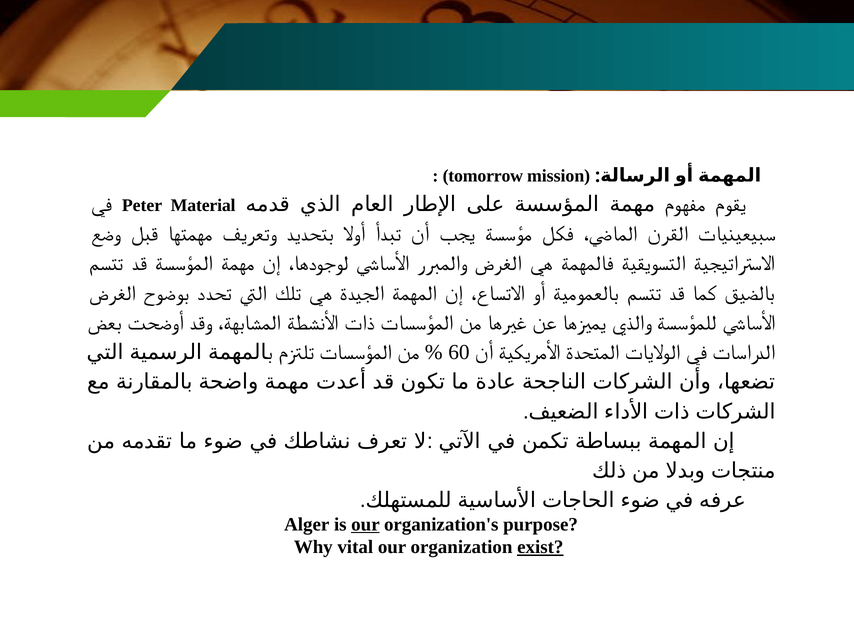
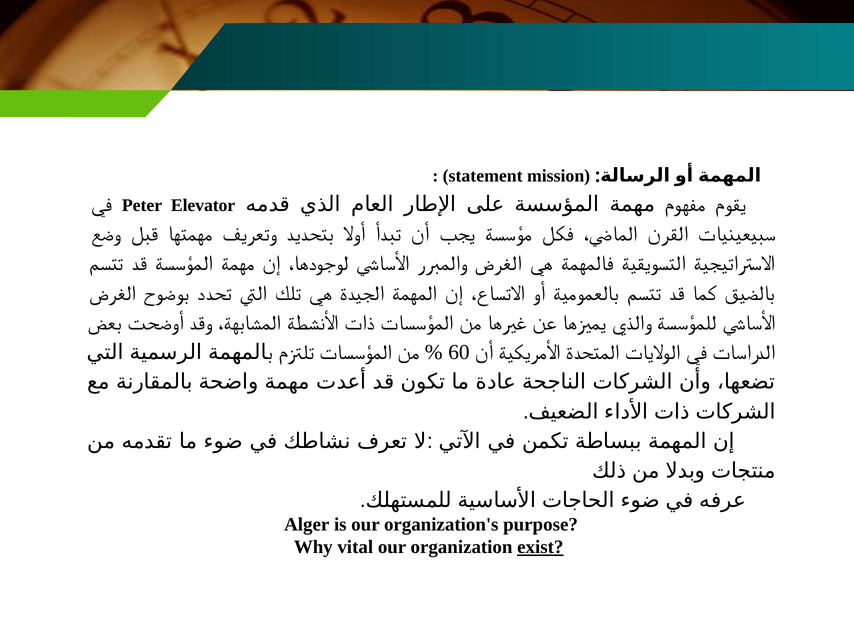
tomorrow: tomorrow -> statement (486, 176)
Material: Material -> Elevator (203, 205)
our underline: present -> none (365, 525)
